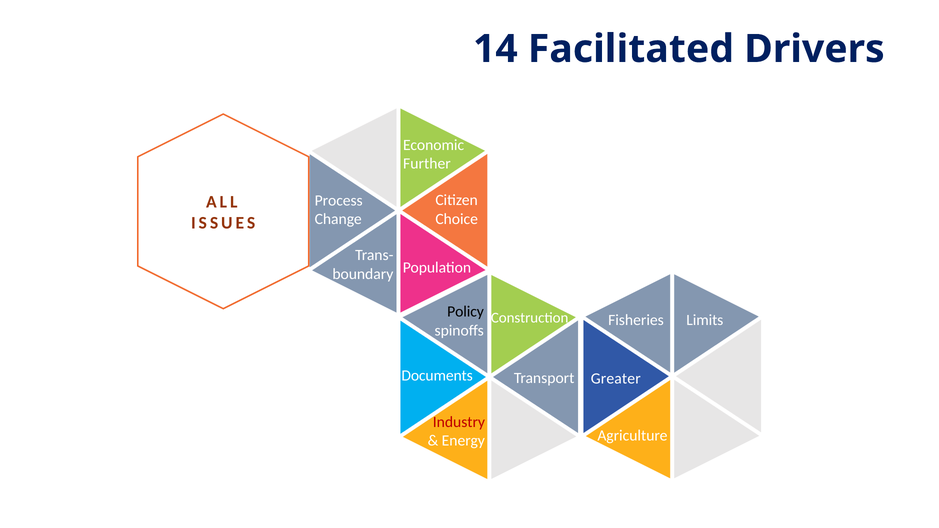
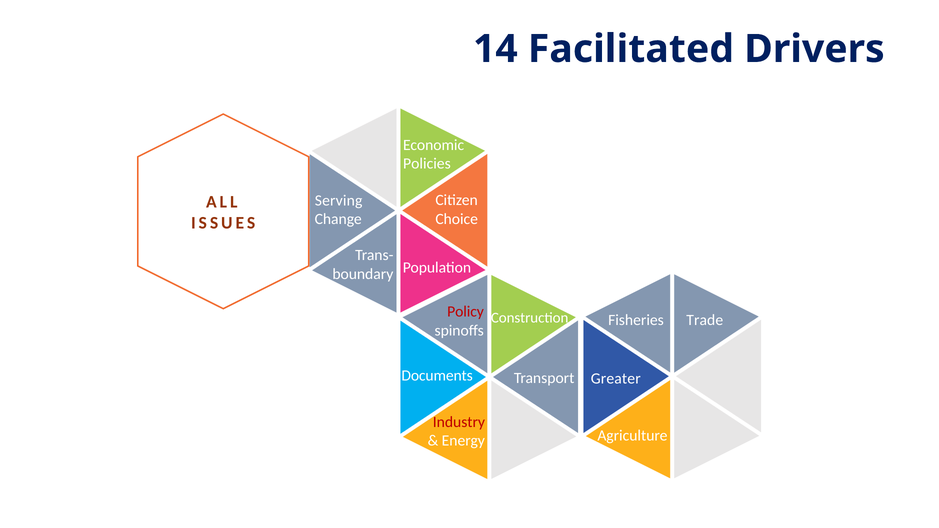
Further: Further -> Policies (427, 164)
Process: Process -> Serving (339, 200)
Policy colour: black -> red (466, 312)
Limits: Limits -> Trade (705, 320)
